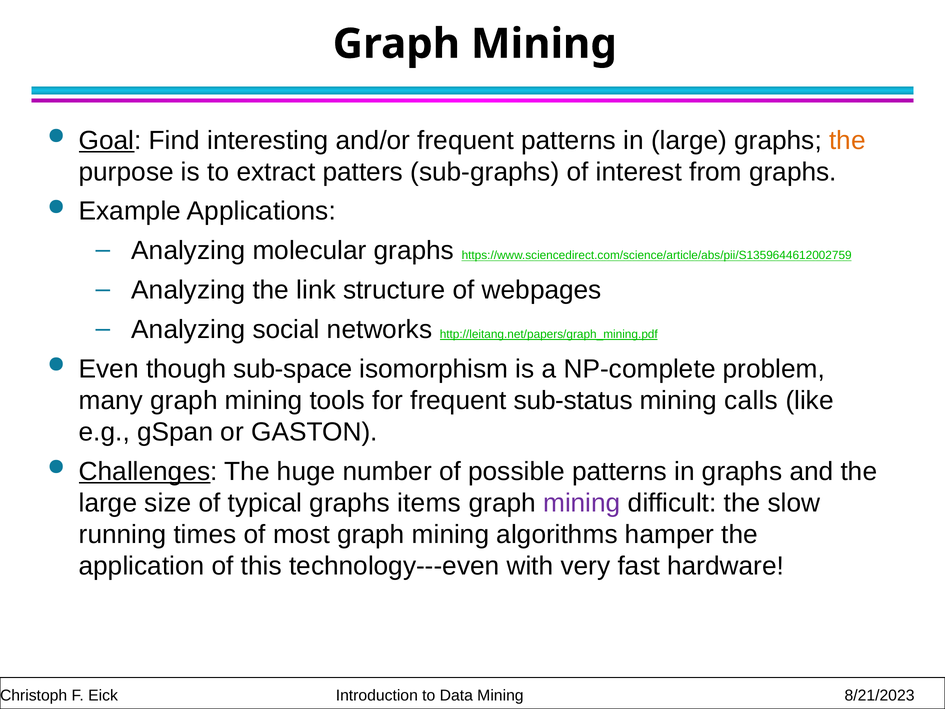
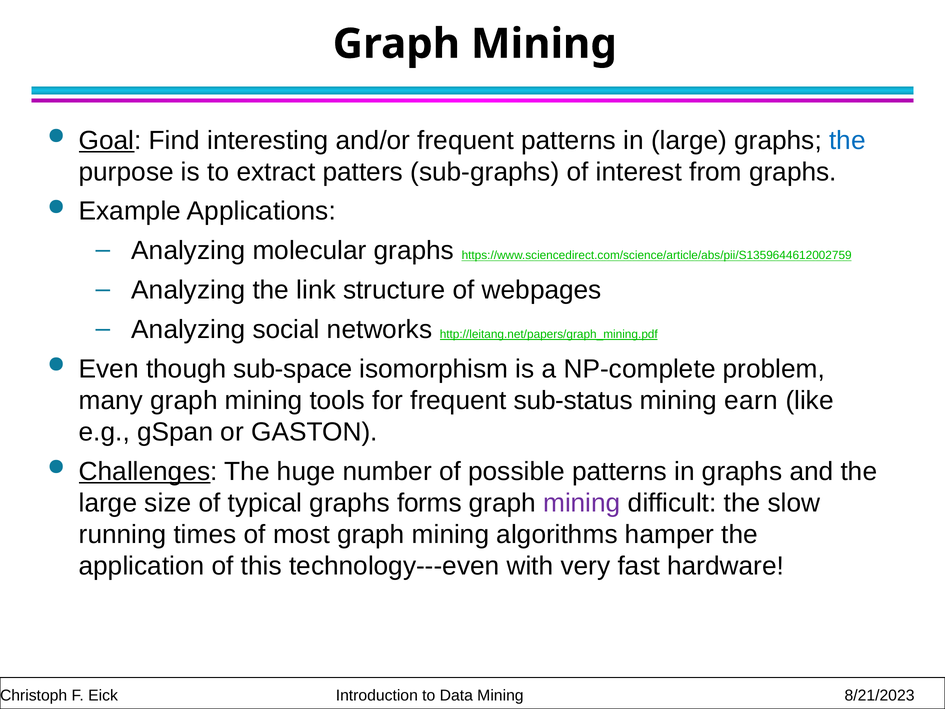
the colour: orange -> blue (847, 140)
calls: calls -> earn (751, 400)
items: items -> forms (429, 503)
